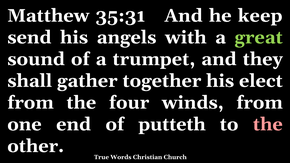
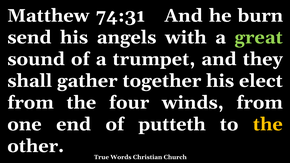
35:31: 35:31 -> 74:31 (121, 16)
keep: keep -> burn (260, 16)
the colour: pink -> yellow (268, 124)
